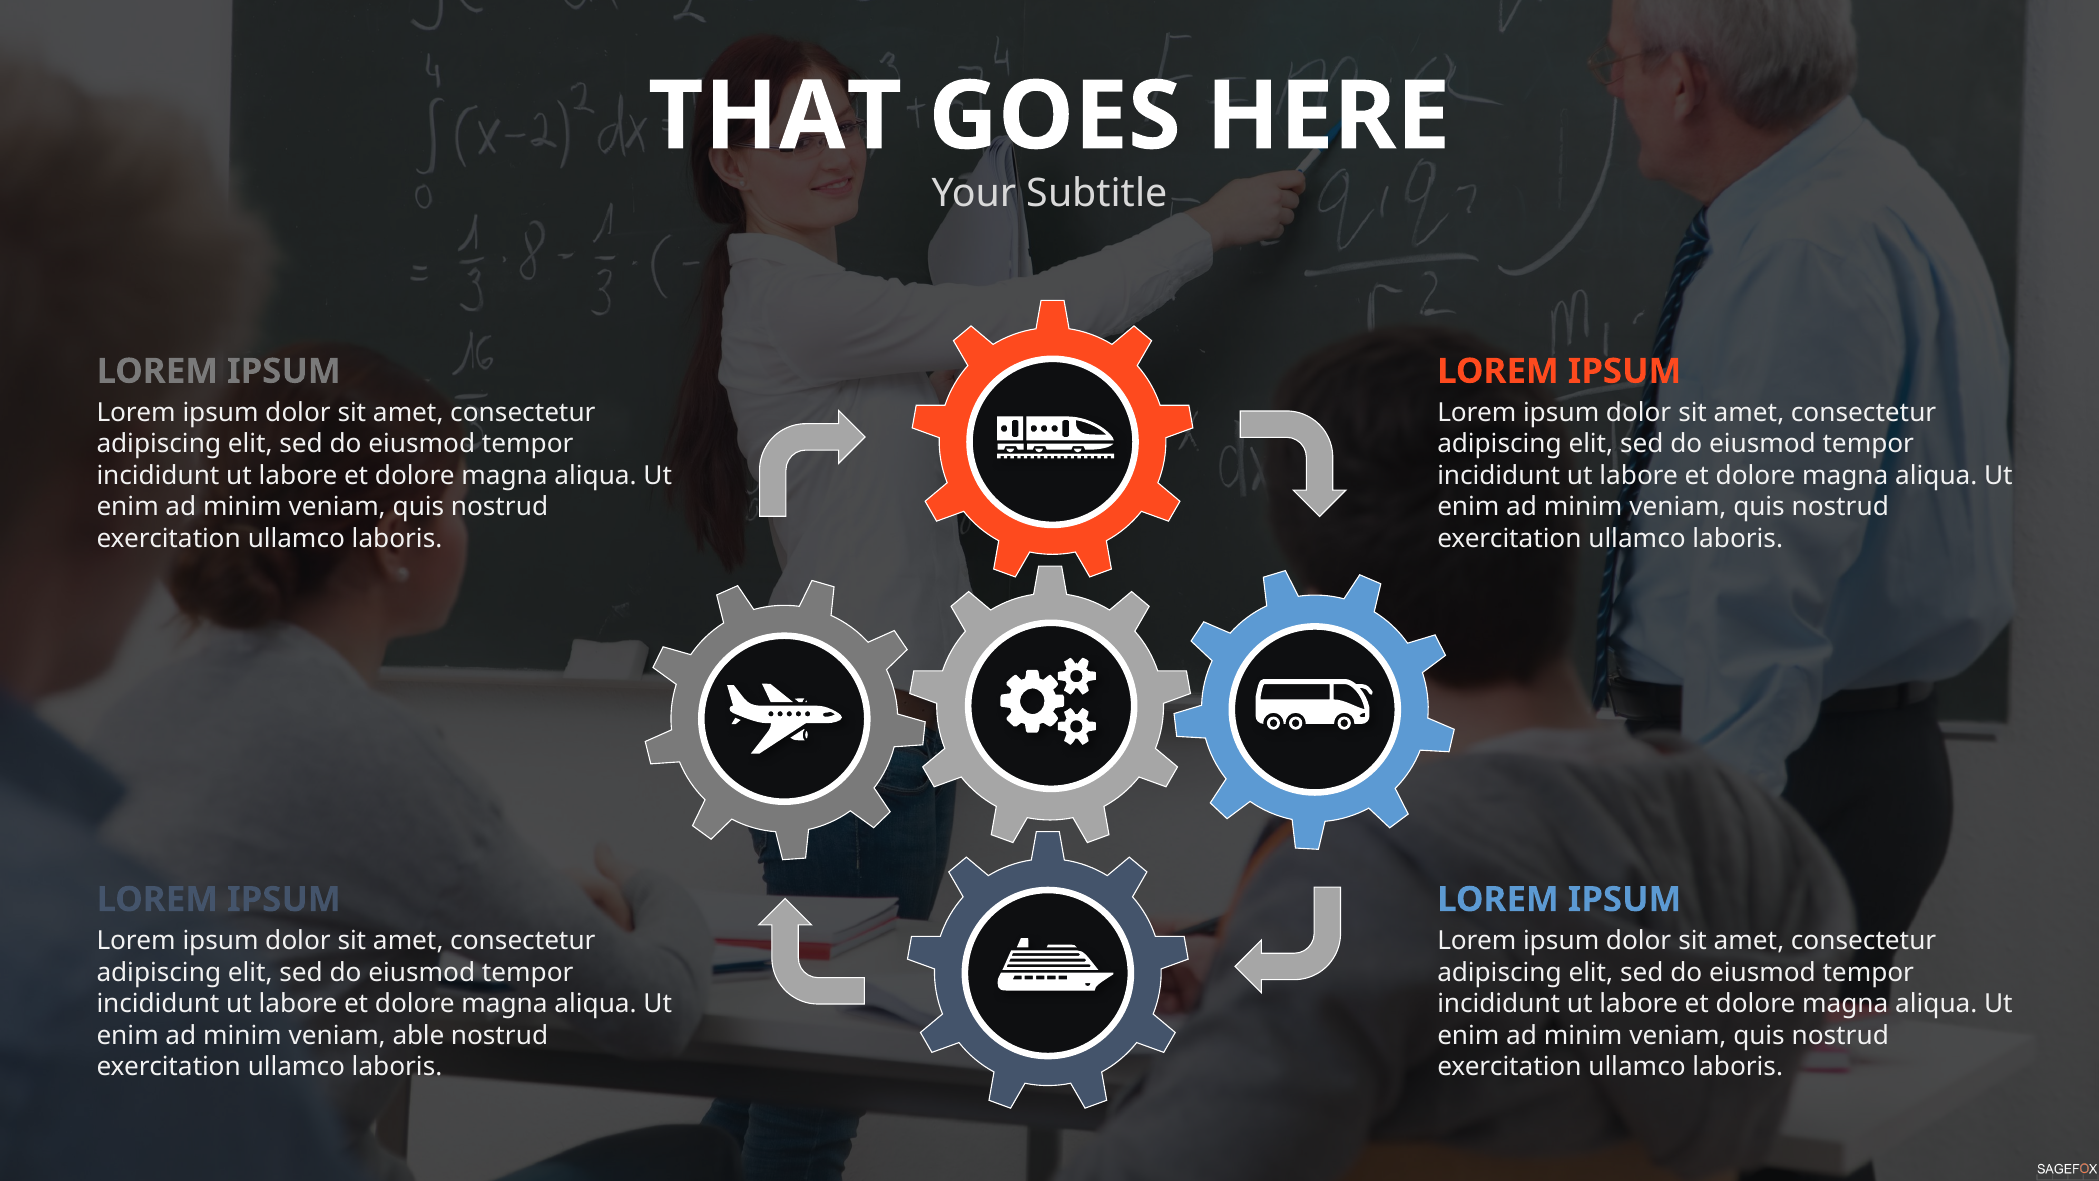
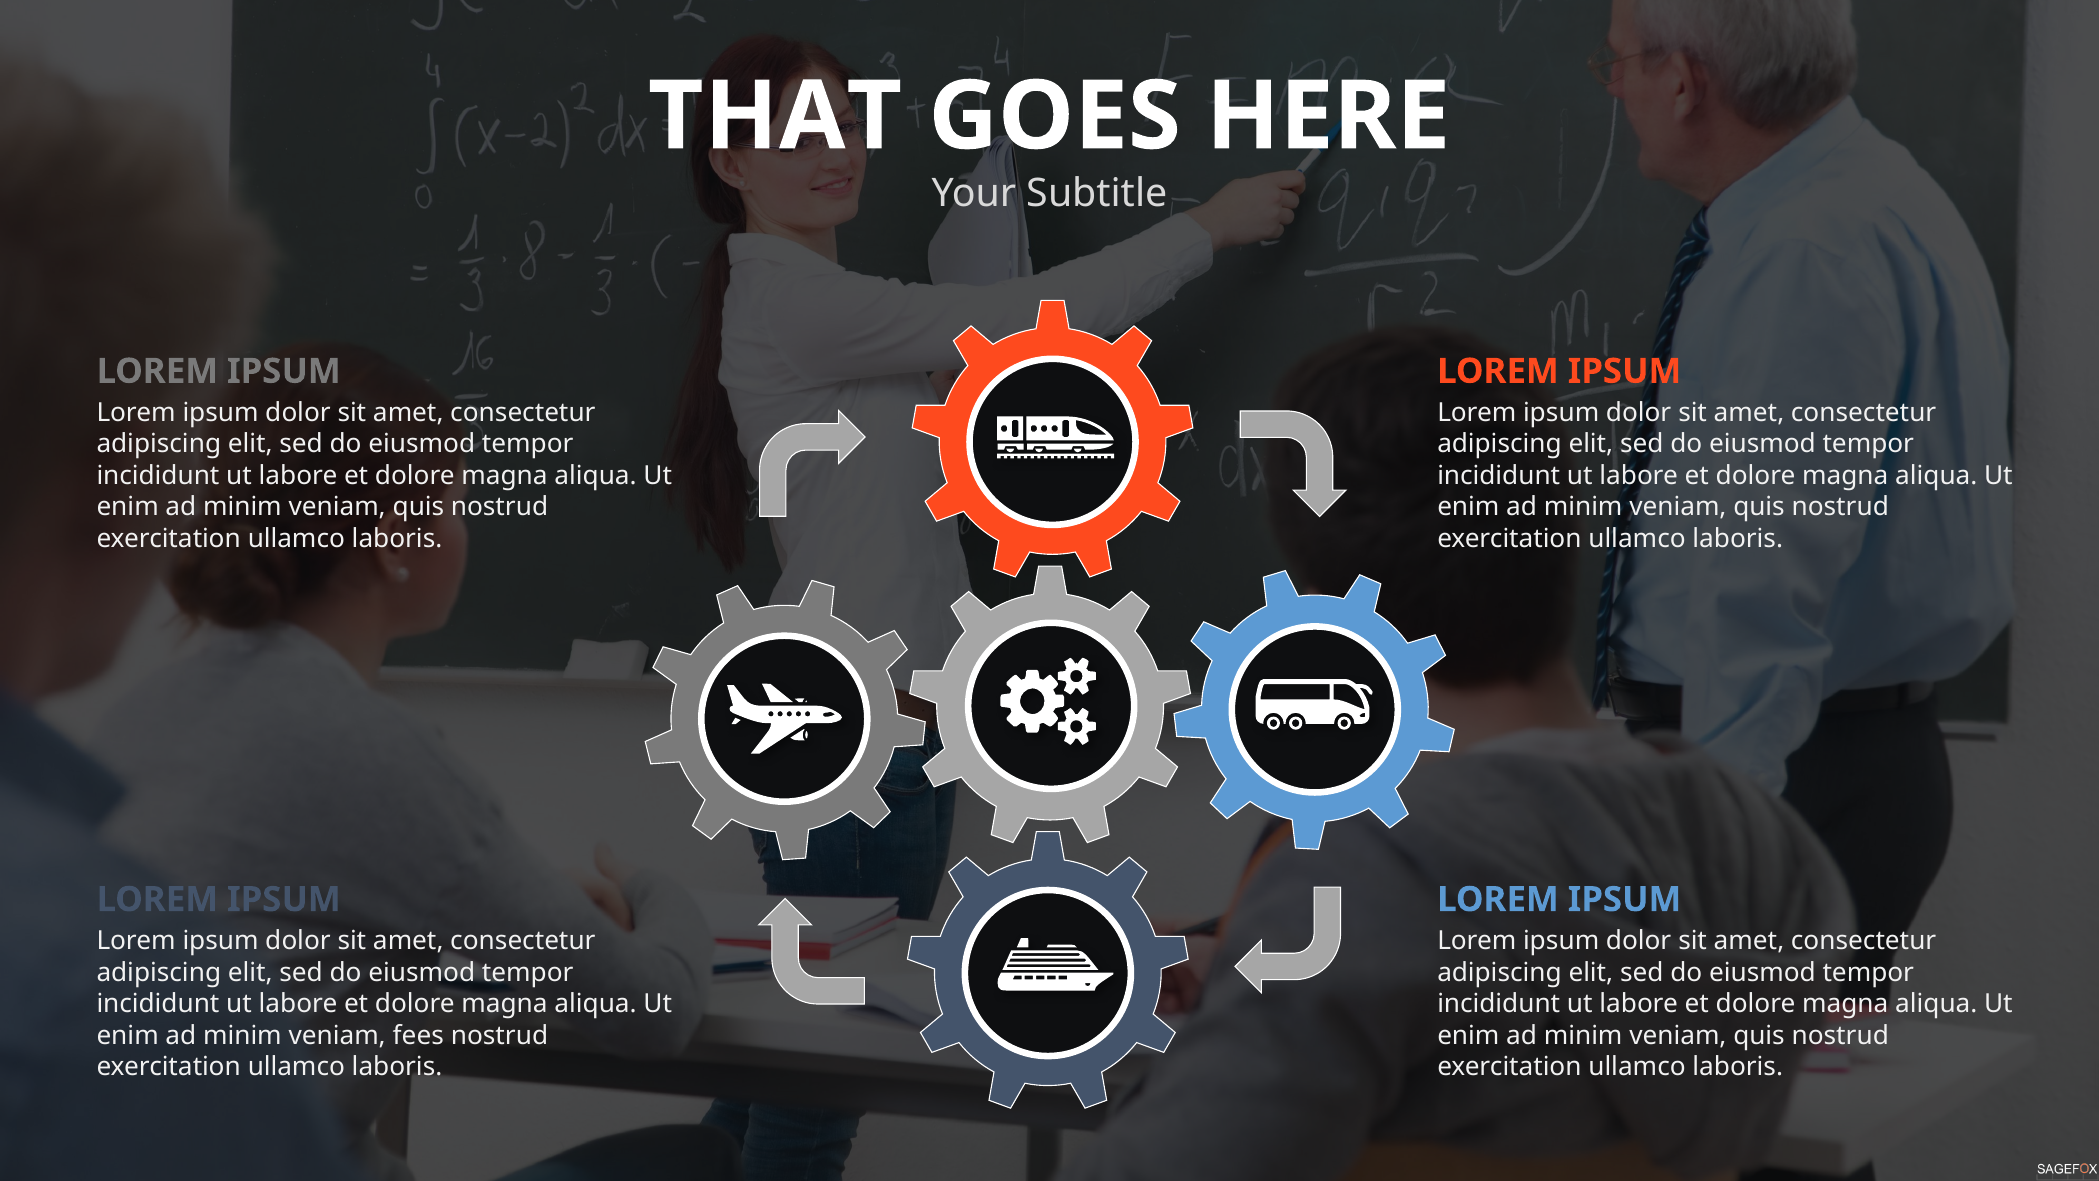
able: able -> fees (418, 1035)
